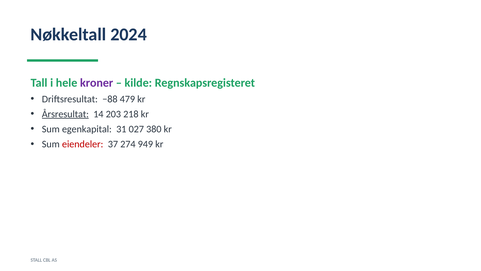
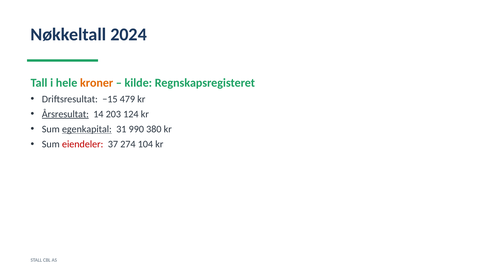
kroner colour: purple -> orange (97, 83)
−88: −88 -> −15 (110, 99)
218: 218 -> 124 (131, 114)
egenkapital underline: none -> present (87, 129)
027: 027 -> 990 (136, 129)
949: 949 -> 104 (145, 144)
